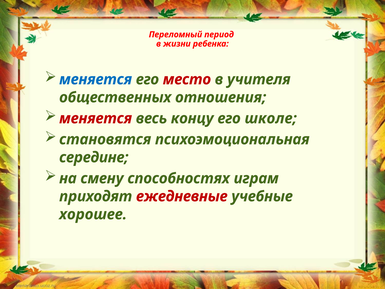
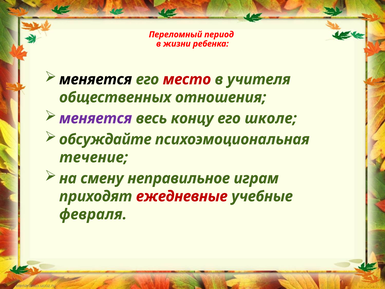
меняется colour: blue -> black (96, 79)
меняется colour: red -> purple (96, 118)
становятся: становятся -> обсуждайте (105, 139)
середине: середине -> течение (94, 157)
способностях: способностях -> неправильное (179, 178)
хорошее: хорошее -> февраля (93, 214)
